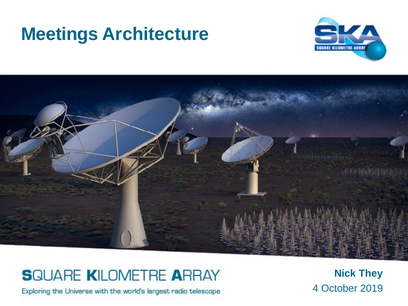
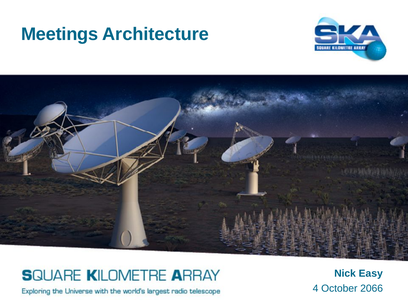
They: They -> Easy (371, 273)
2019: 2019 -> 2066 (372, 289)
